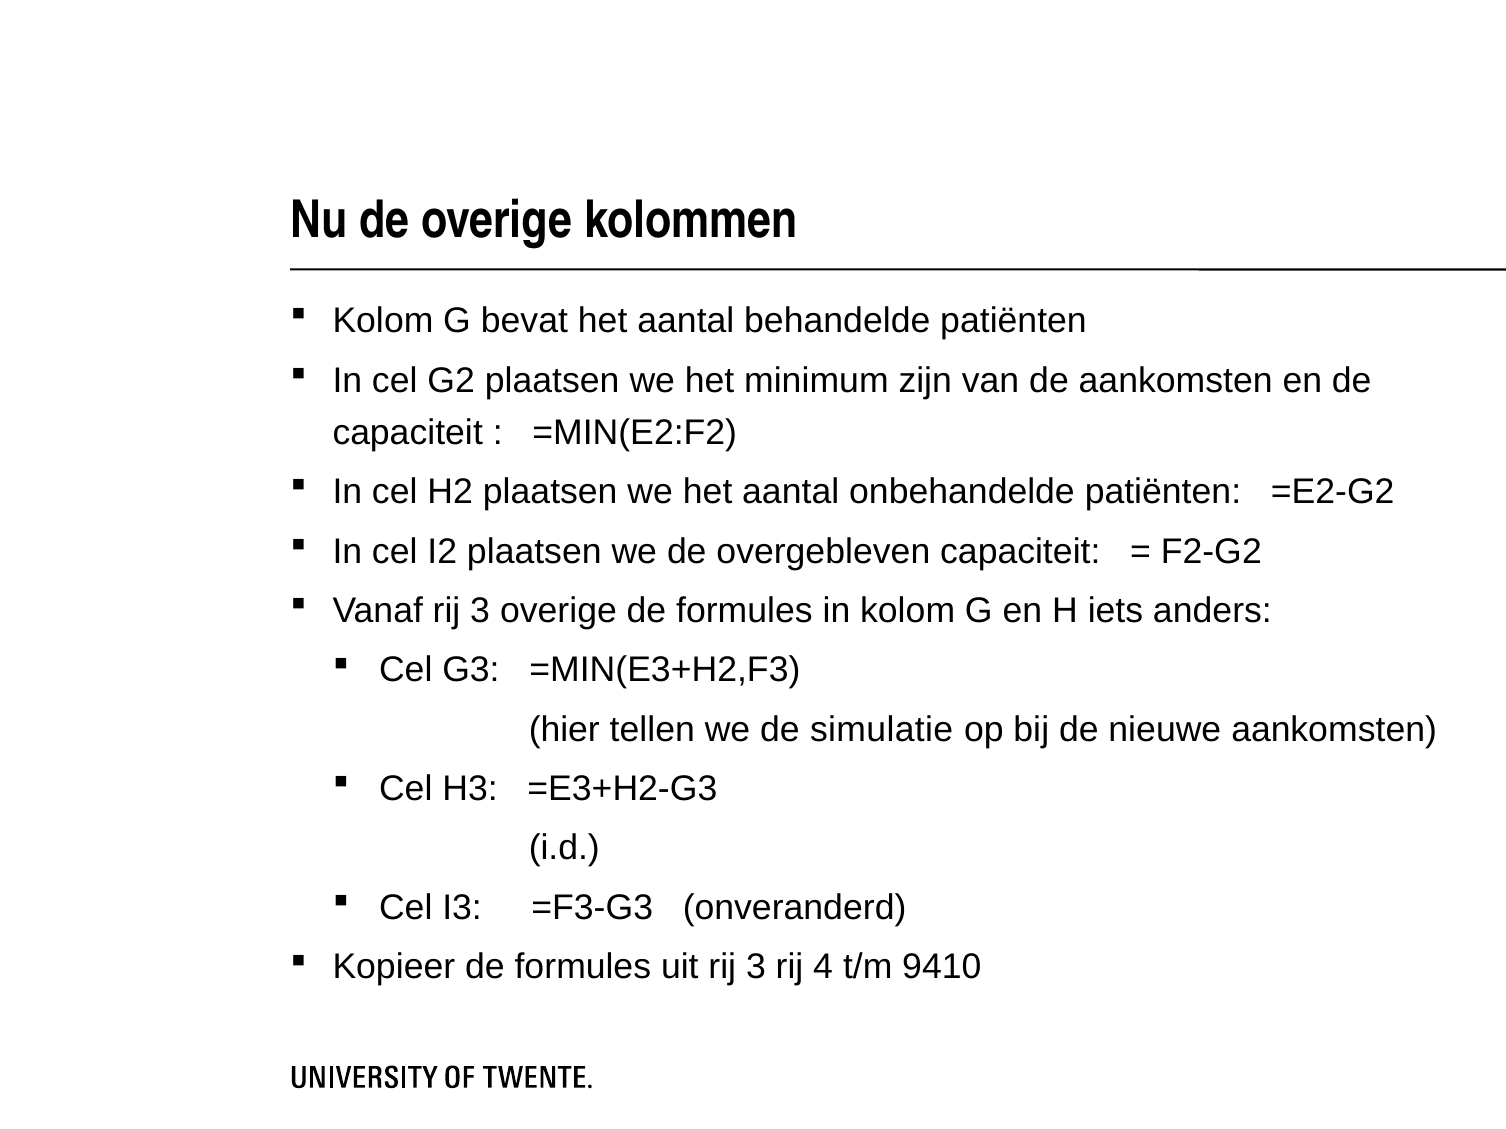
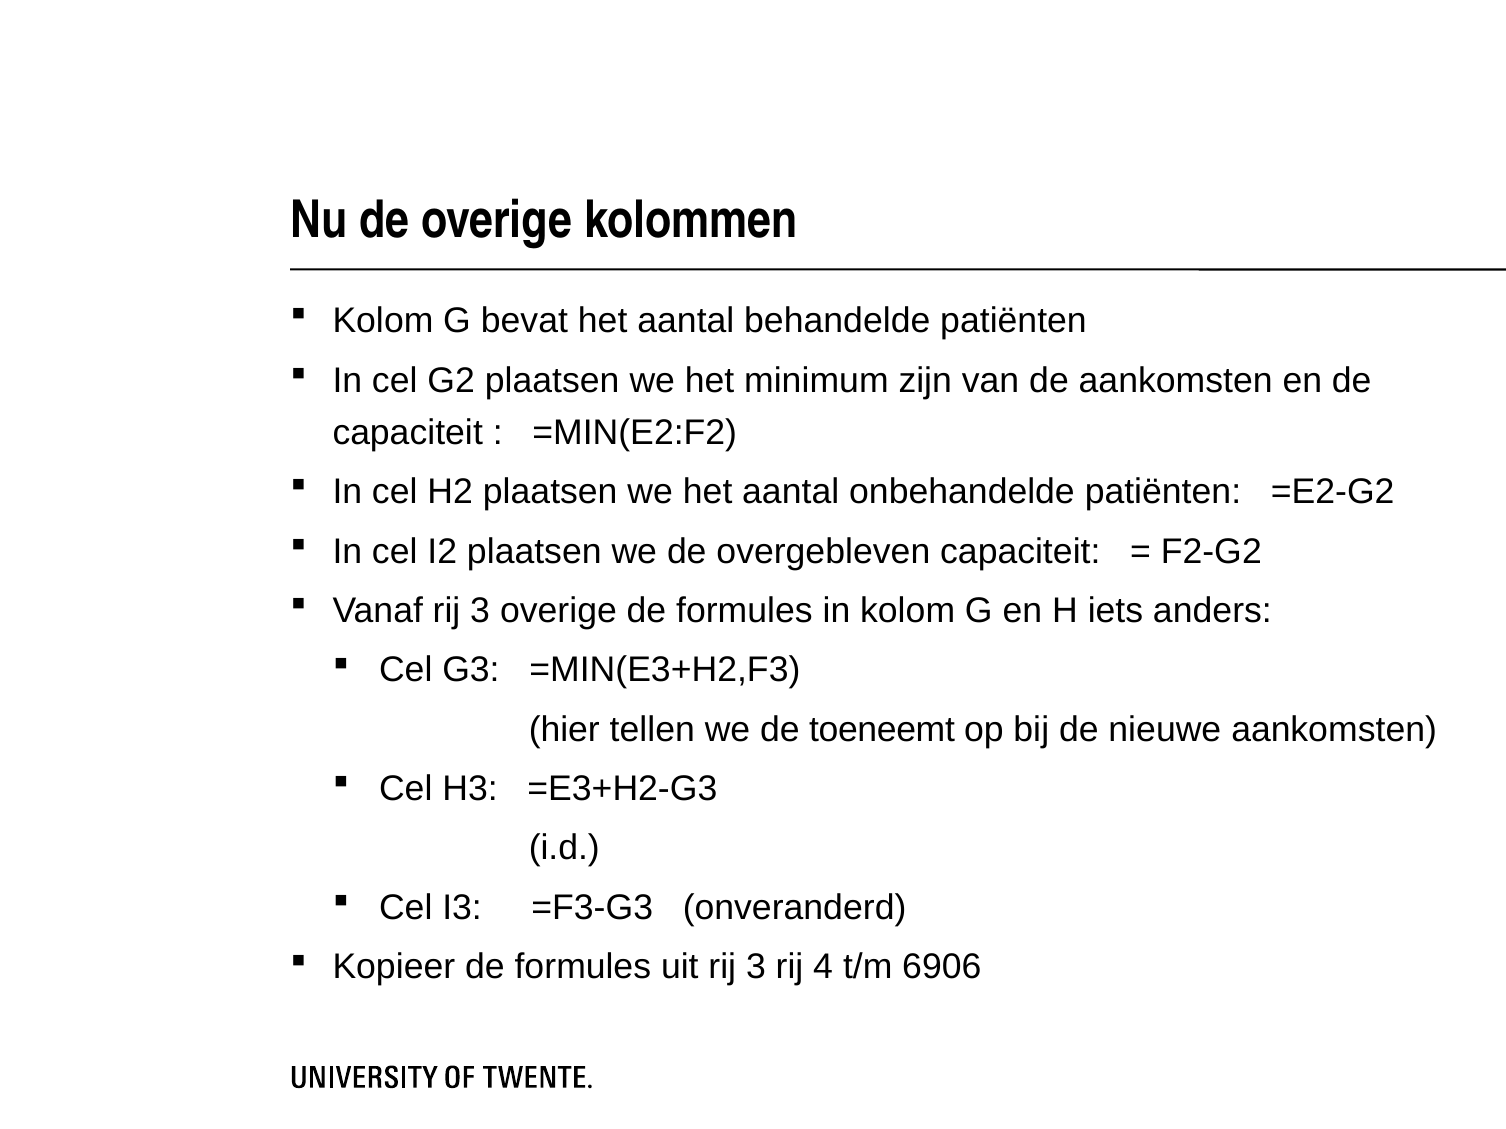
simulatie: simulatie -> toeneemt (882, 730)
9410: 9410 -> 6906 (942, 967)
